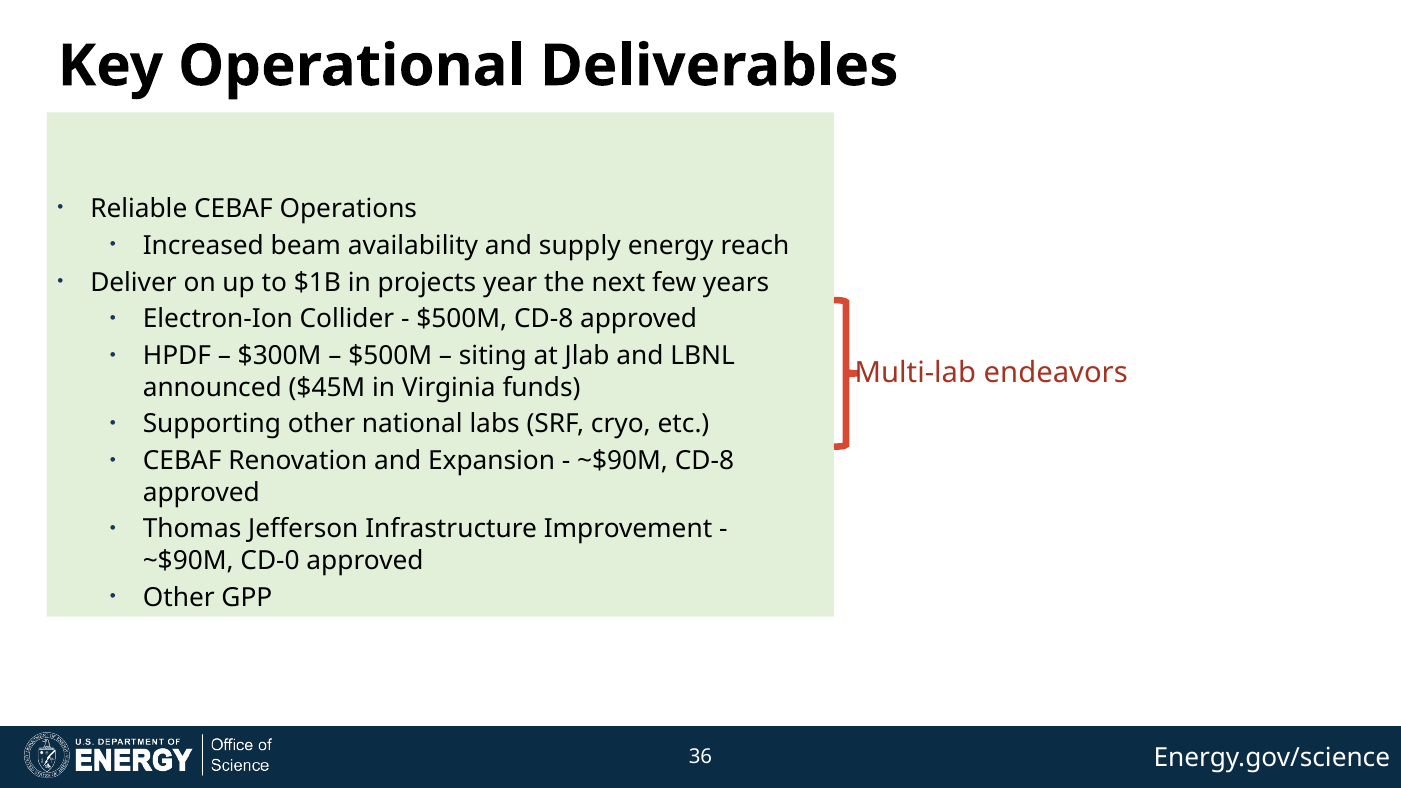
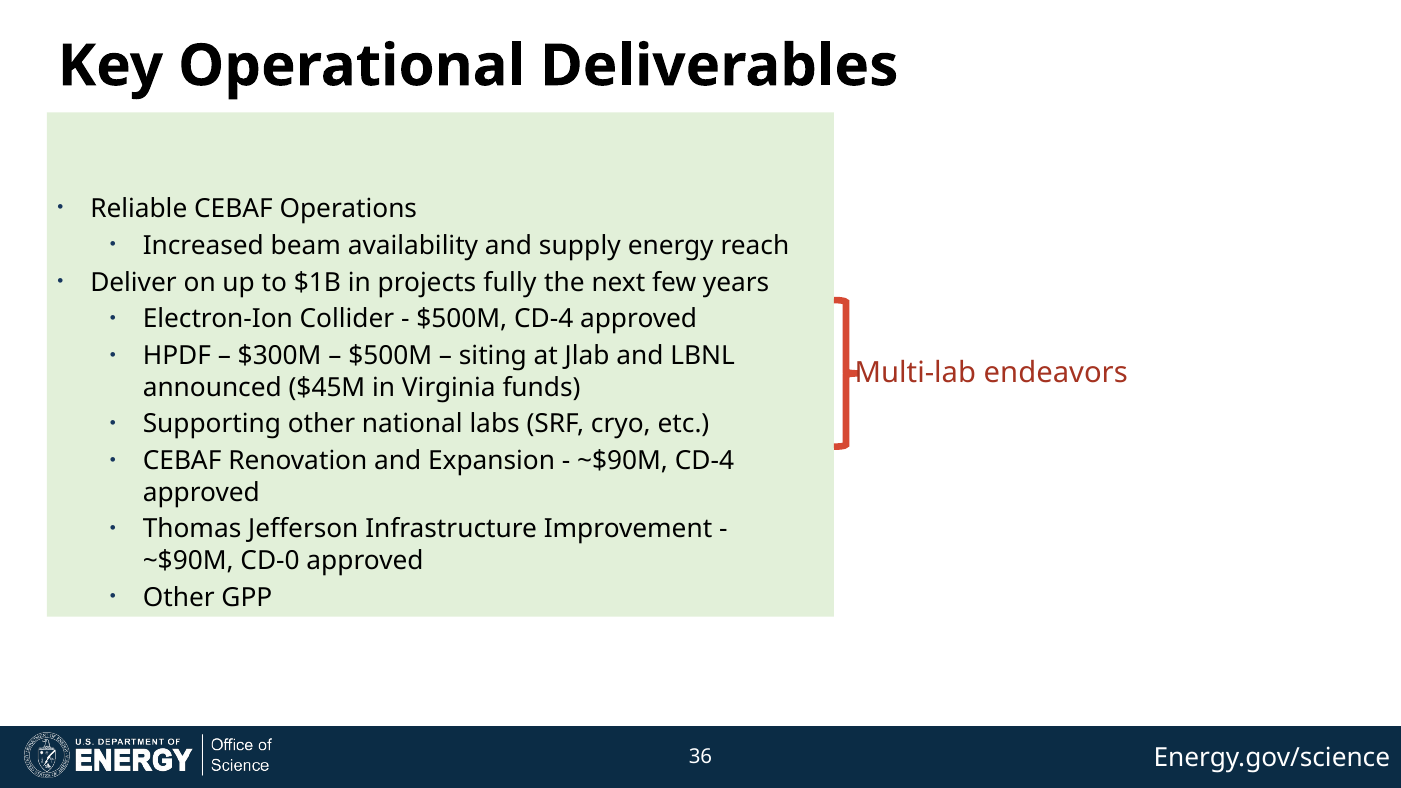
year: year -> fully (510, 282)
$500M CD-8: CD-8 -> CD-4 (544, 319)
~$90M CD-8: CD-8 -> CD-4 (704, 461)
